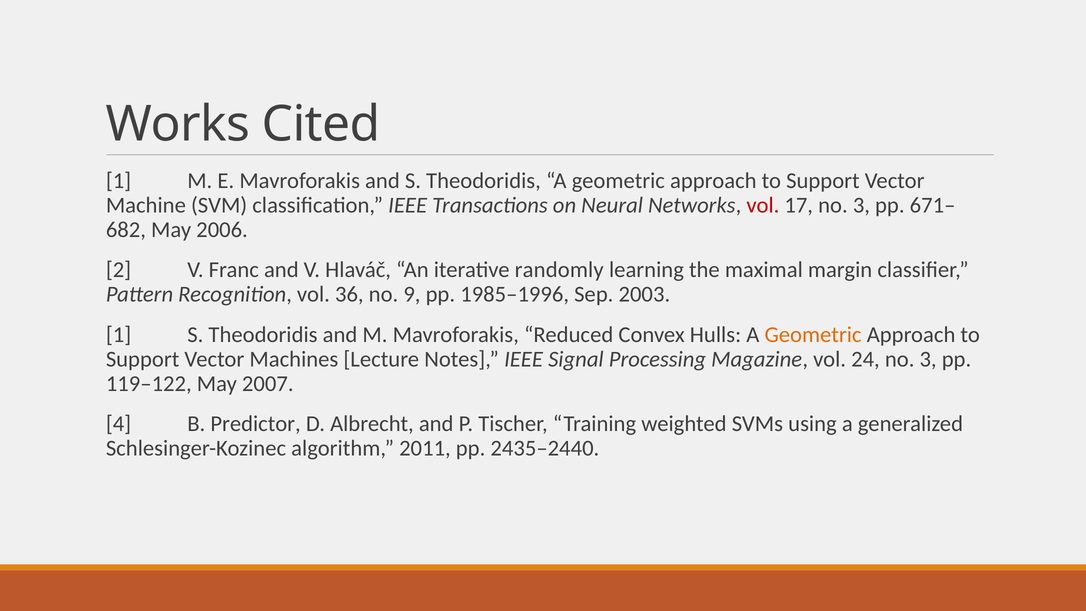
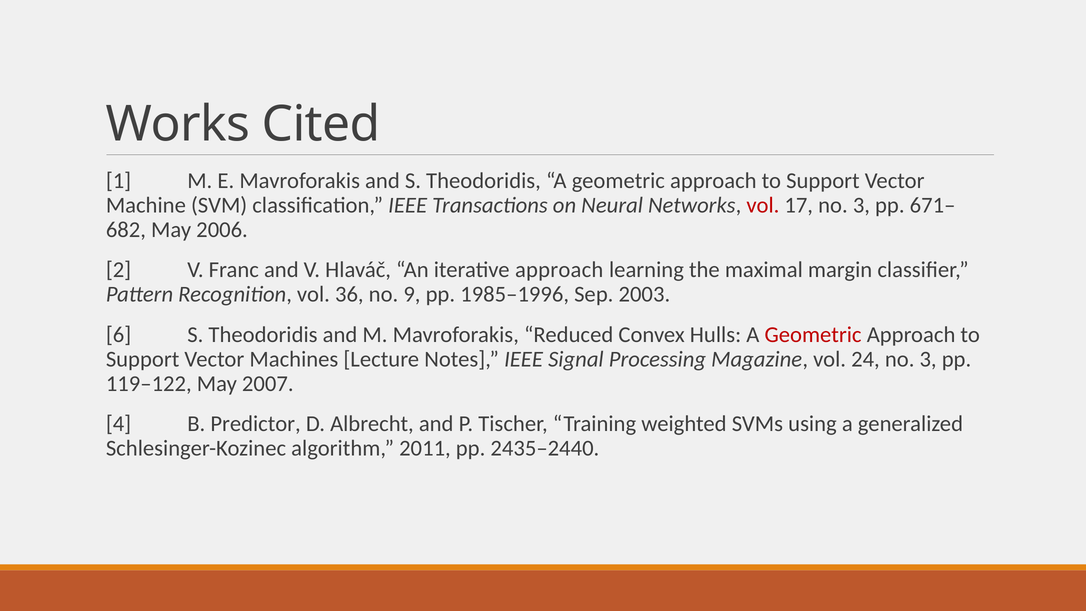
iterative randomly: randomly -> approach (559, 270)
1: 1 -> 6 (119, 335)
Geometric colour: orange -> red (813, 335)
